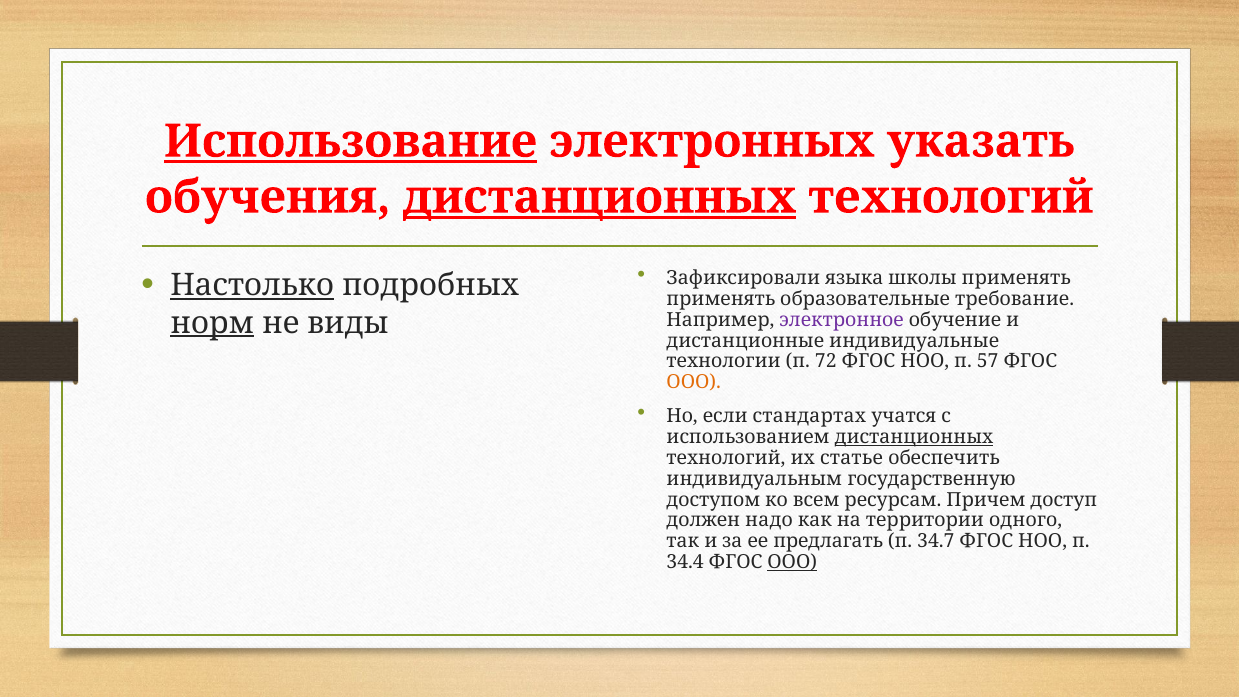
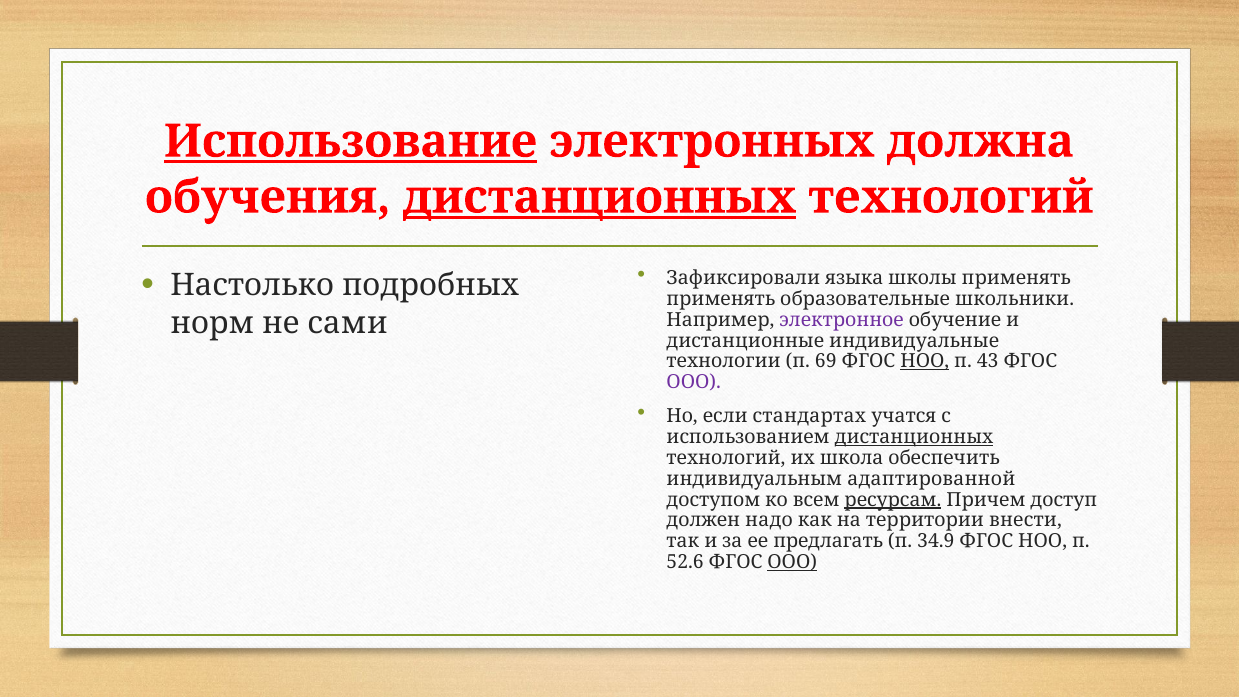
указать: указать -> должна (981, 141)
Настолько underline: present -> none (252, 286)
требование: требование -> школьники (1015, 299)
норм underline: present -> none (212, 323)
виды: виды -> сами (348, 323)
72: 72 -> 69 (826, 362)
НОО underline: none -> present (925, 362)
57: 57 -> 43 (988, 362)
ООО colour: orange -> purple (694, 382)
статье: статье -> школа (852, 458)
государственную: государственную -> адаптированной (931, 479)
ресурсам underline: none -> present (893, 500)
одного: одного -> внести (1026, 521)
34.7: 34.7 -> 34.9 (936, 541)
34.4: 34.4 -> 52.6 (685, 562)
